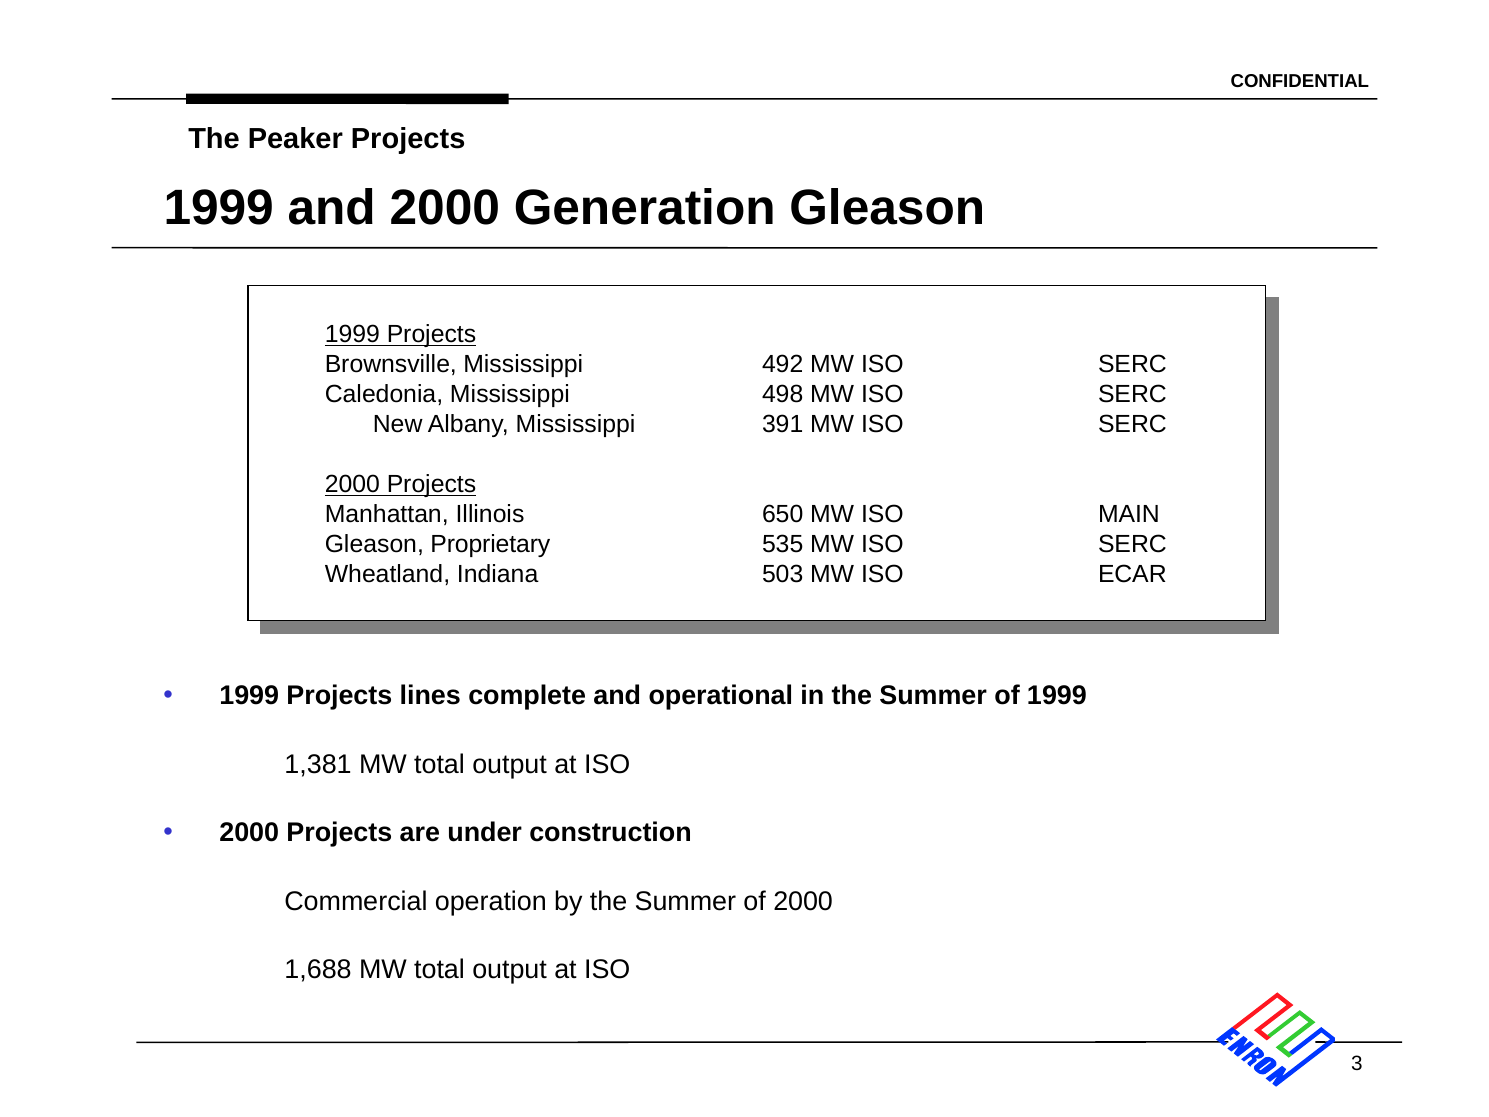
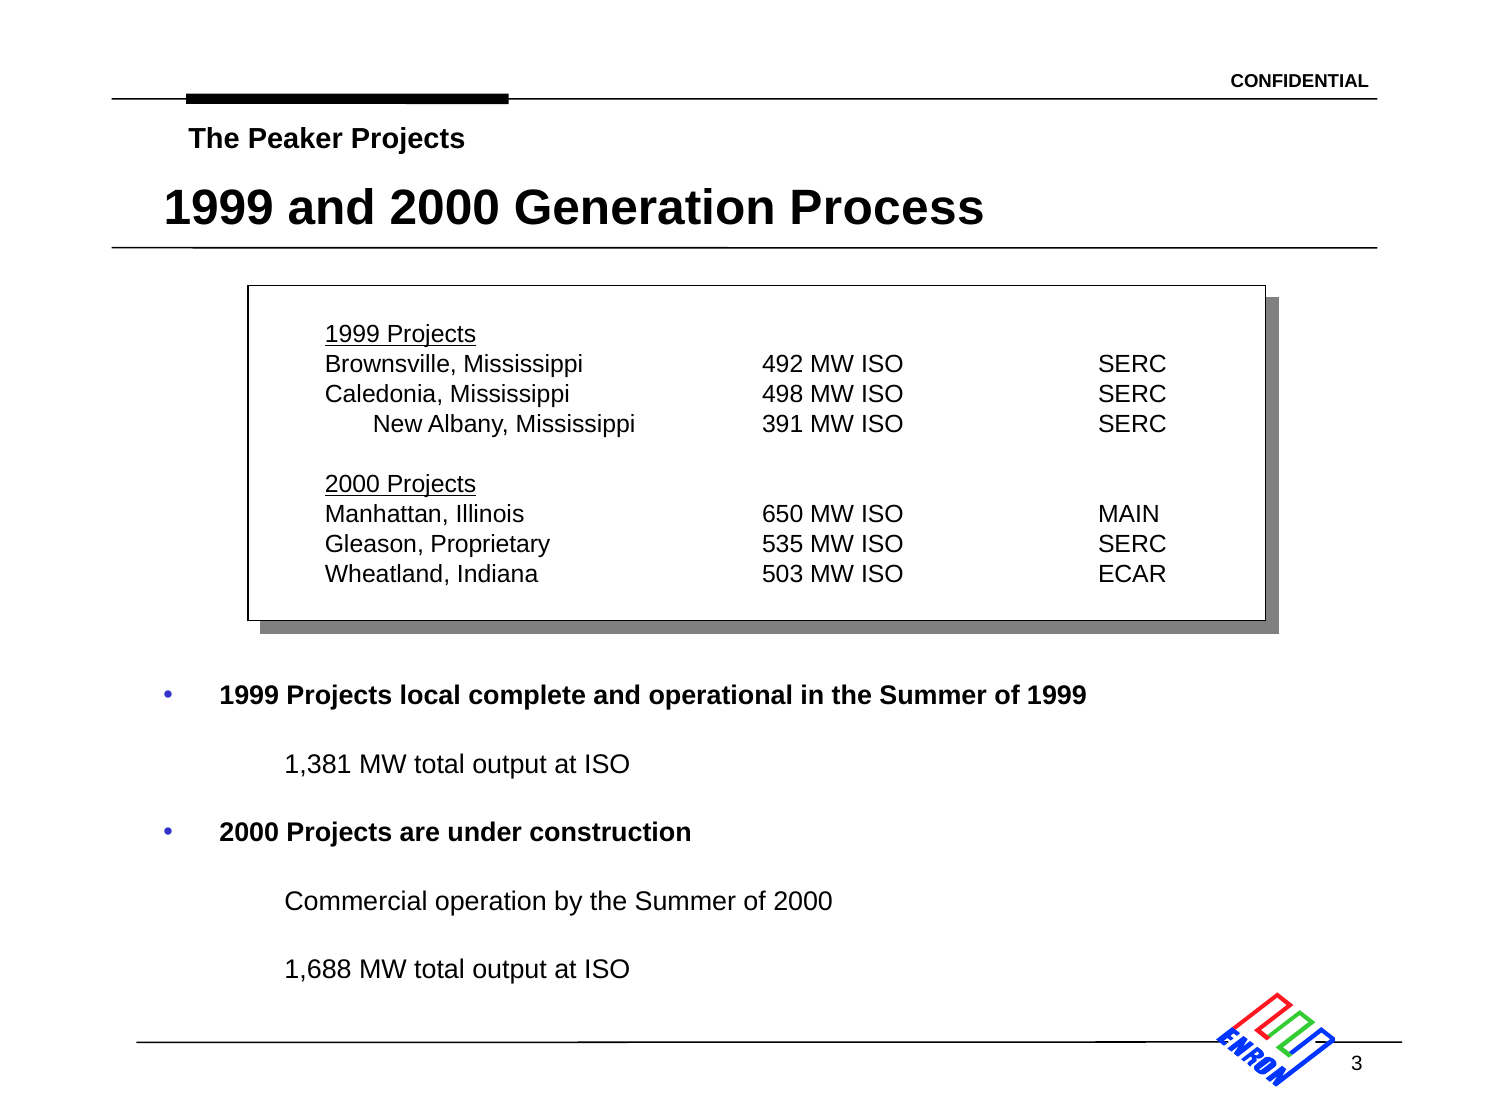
Generation Gleason: Gleason -> Process (887, 208)
lines: lines -> local (430, 696)
